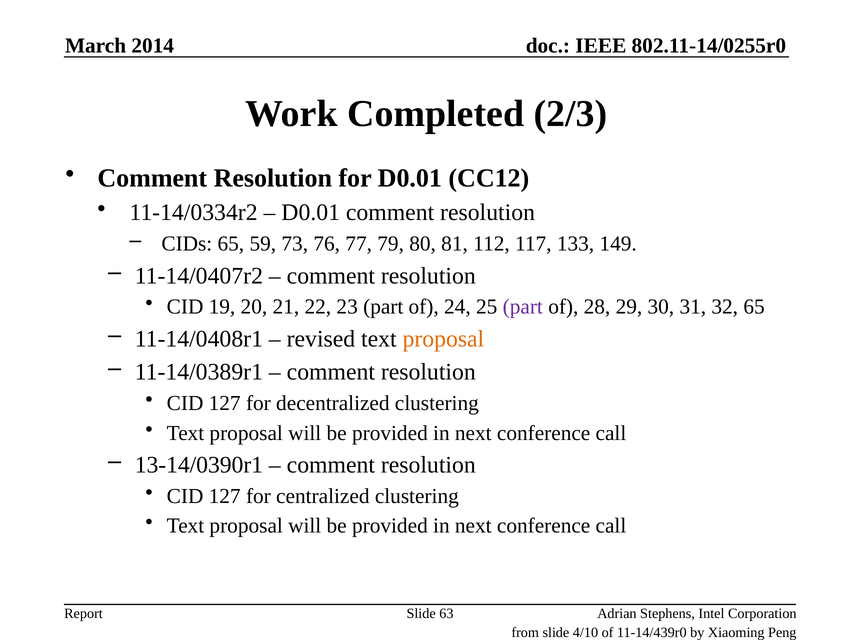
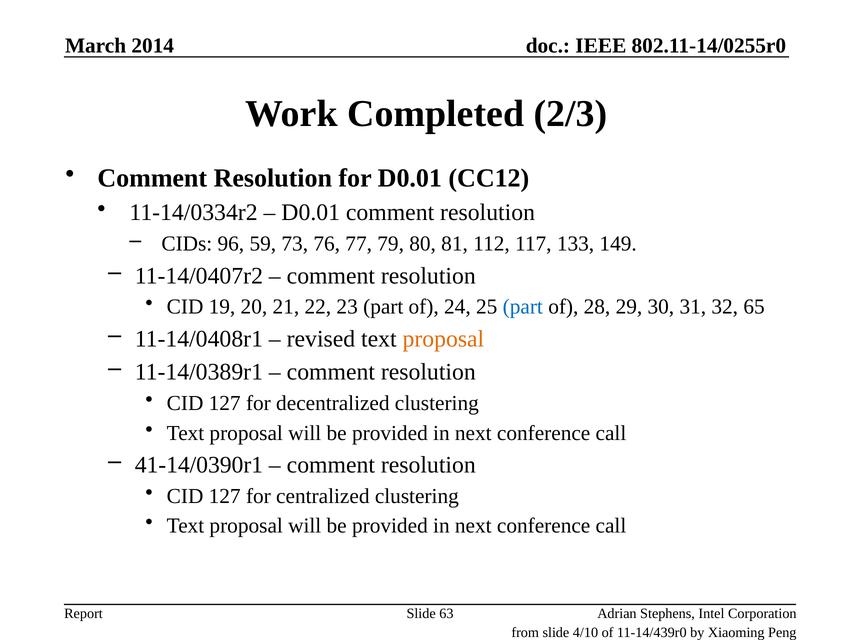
CIDs 65: 65 -> 96 (231, 244)
part colour: purple -> blue (523, 307)
13-14/0390r1: 13-14/0390r1 -> 41-14/0390r1 (199, 465)
